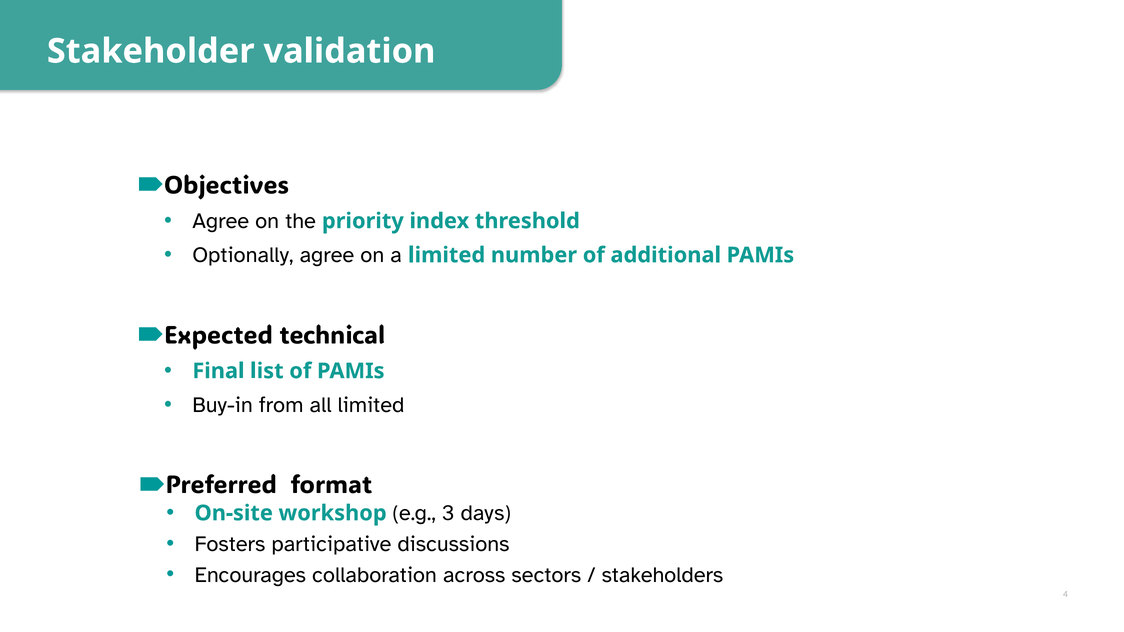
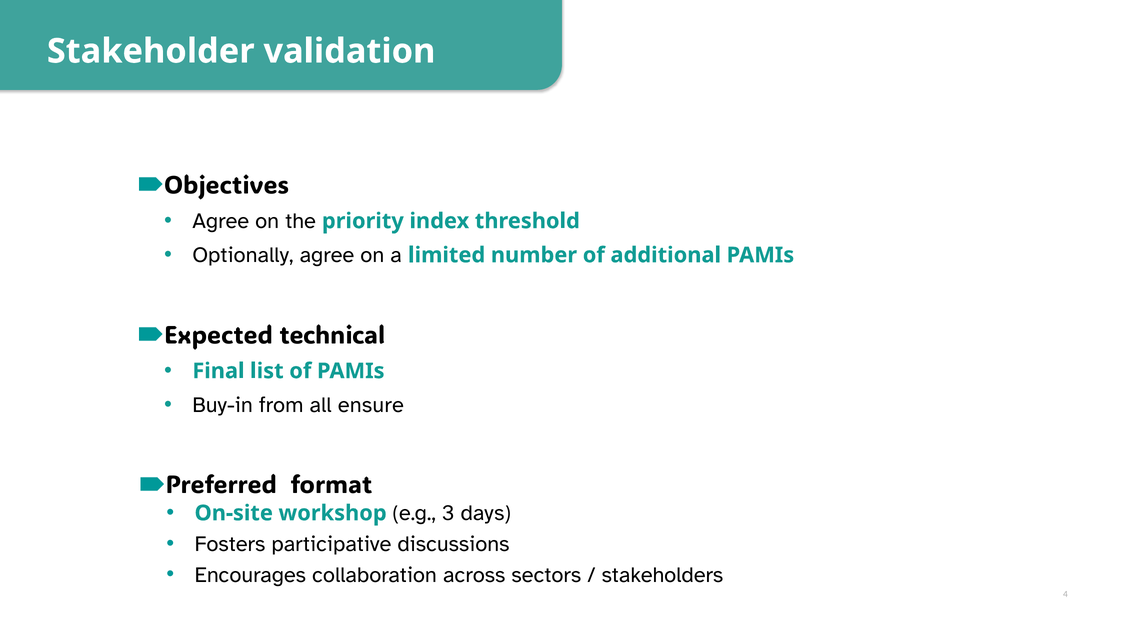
all limited: limited -> ensure (371, 405)
